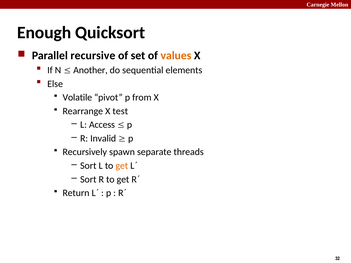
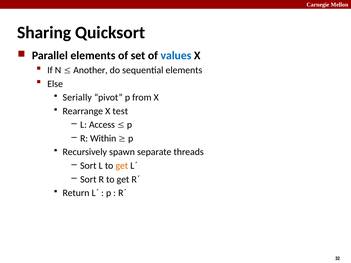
Enough: Enough -> Sharing (44, 33)
Parallel recursive: recursive -> elements (93, 56)
values colour: orange -> blue (176, 56)
Volatile: Volatile -> Serially (77, 98)
Invalid: Invalid -> Within (103, 139)
